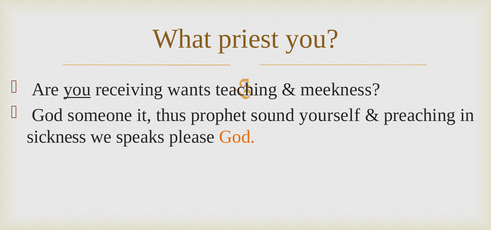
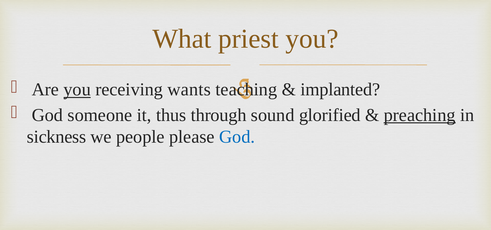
meekness: meekness -> implanted (340, 90)
prophet: prophet -> through (219, 115)
yourself: yourself -> glorified (330, 115)
preaching underline: none -> present (420, 115)
speaks: speaks -> people (140, 137)
God colour: orange -> blue (237, 137)
